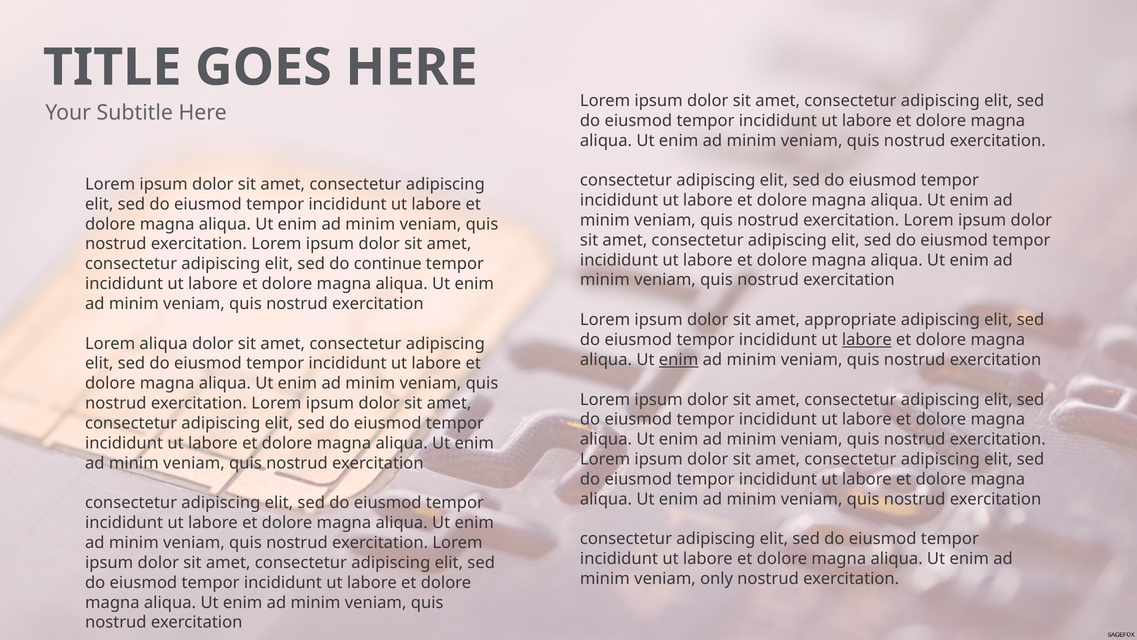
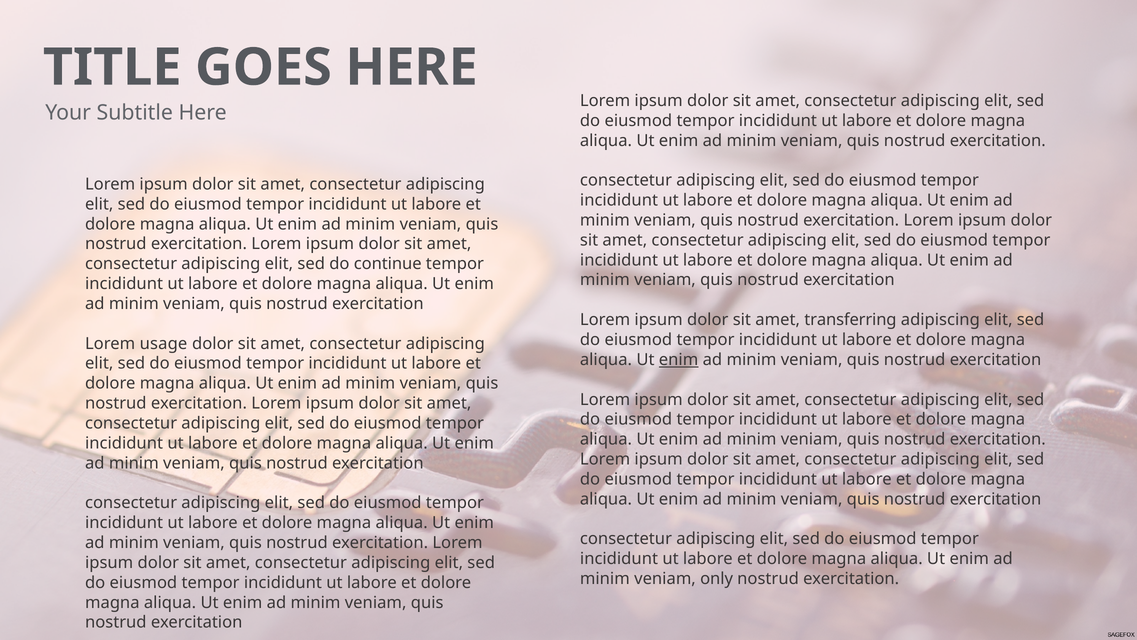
appropriate: appropriate -> transferring (850, 320)
labore underline: present -> none (867, 340)
Lorem aliqua: aliqua -> usage (163, 343)
